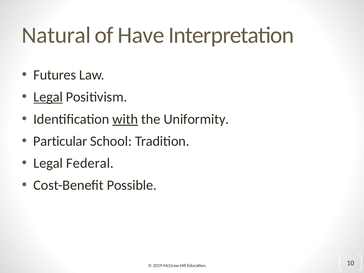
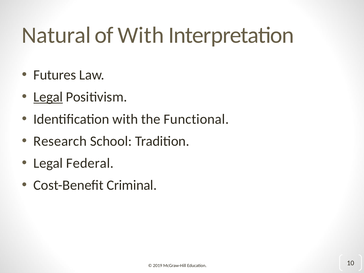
of Have: Have -> With (141, 35)
with underline: present -> none (125, 119)
Uniformity: Uniformity -> Functional (196, 119)
Particular: Particular -> Research (60, 141)
Possible: Possible -> Criminal (132, 185)
